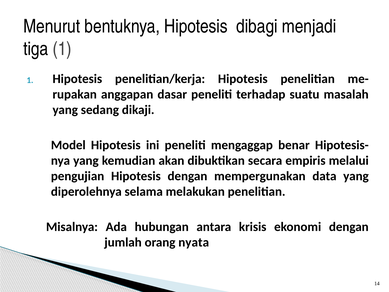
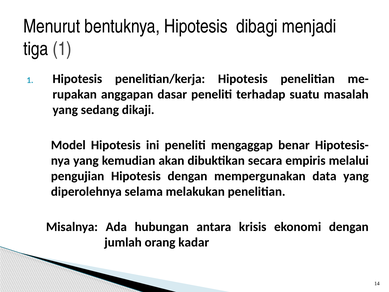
nyata: nyata -> kadar (194, 242)
